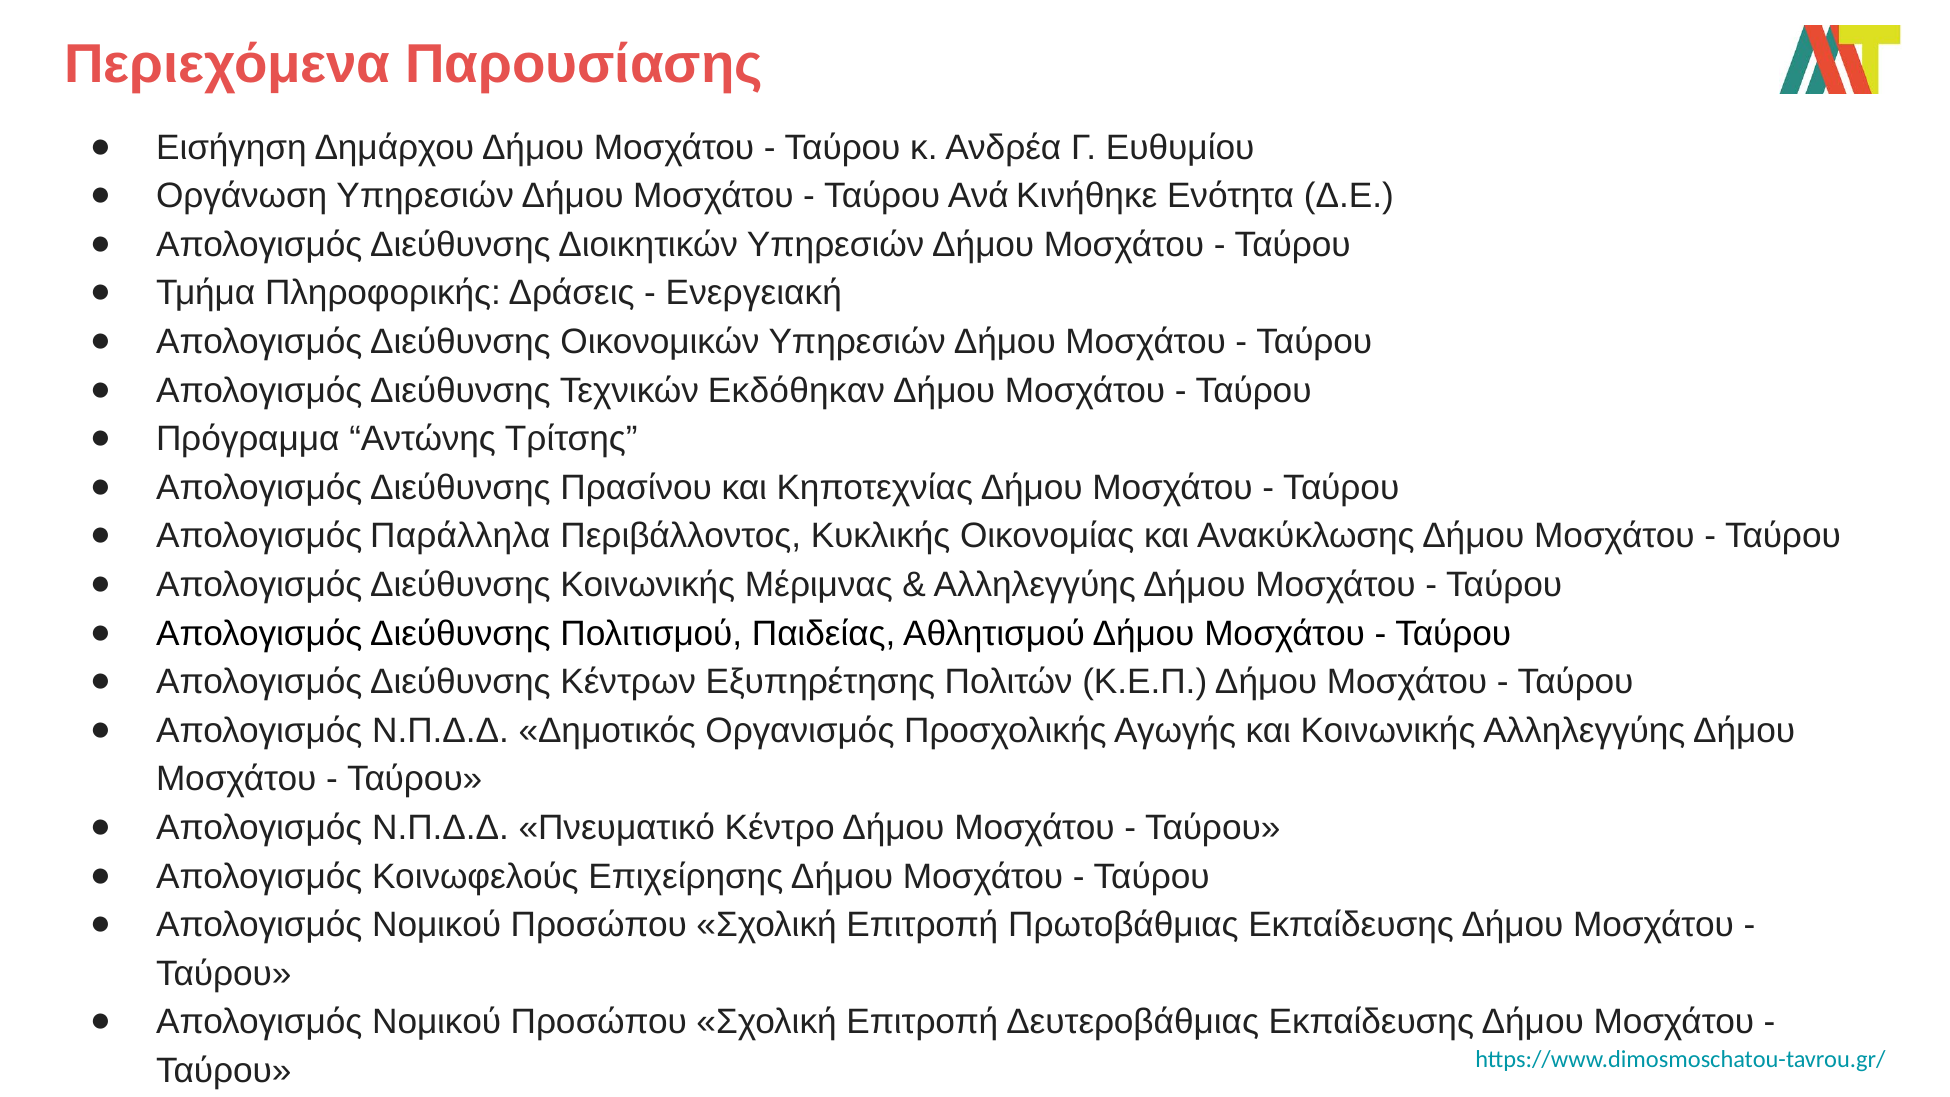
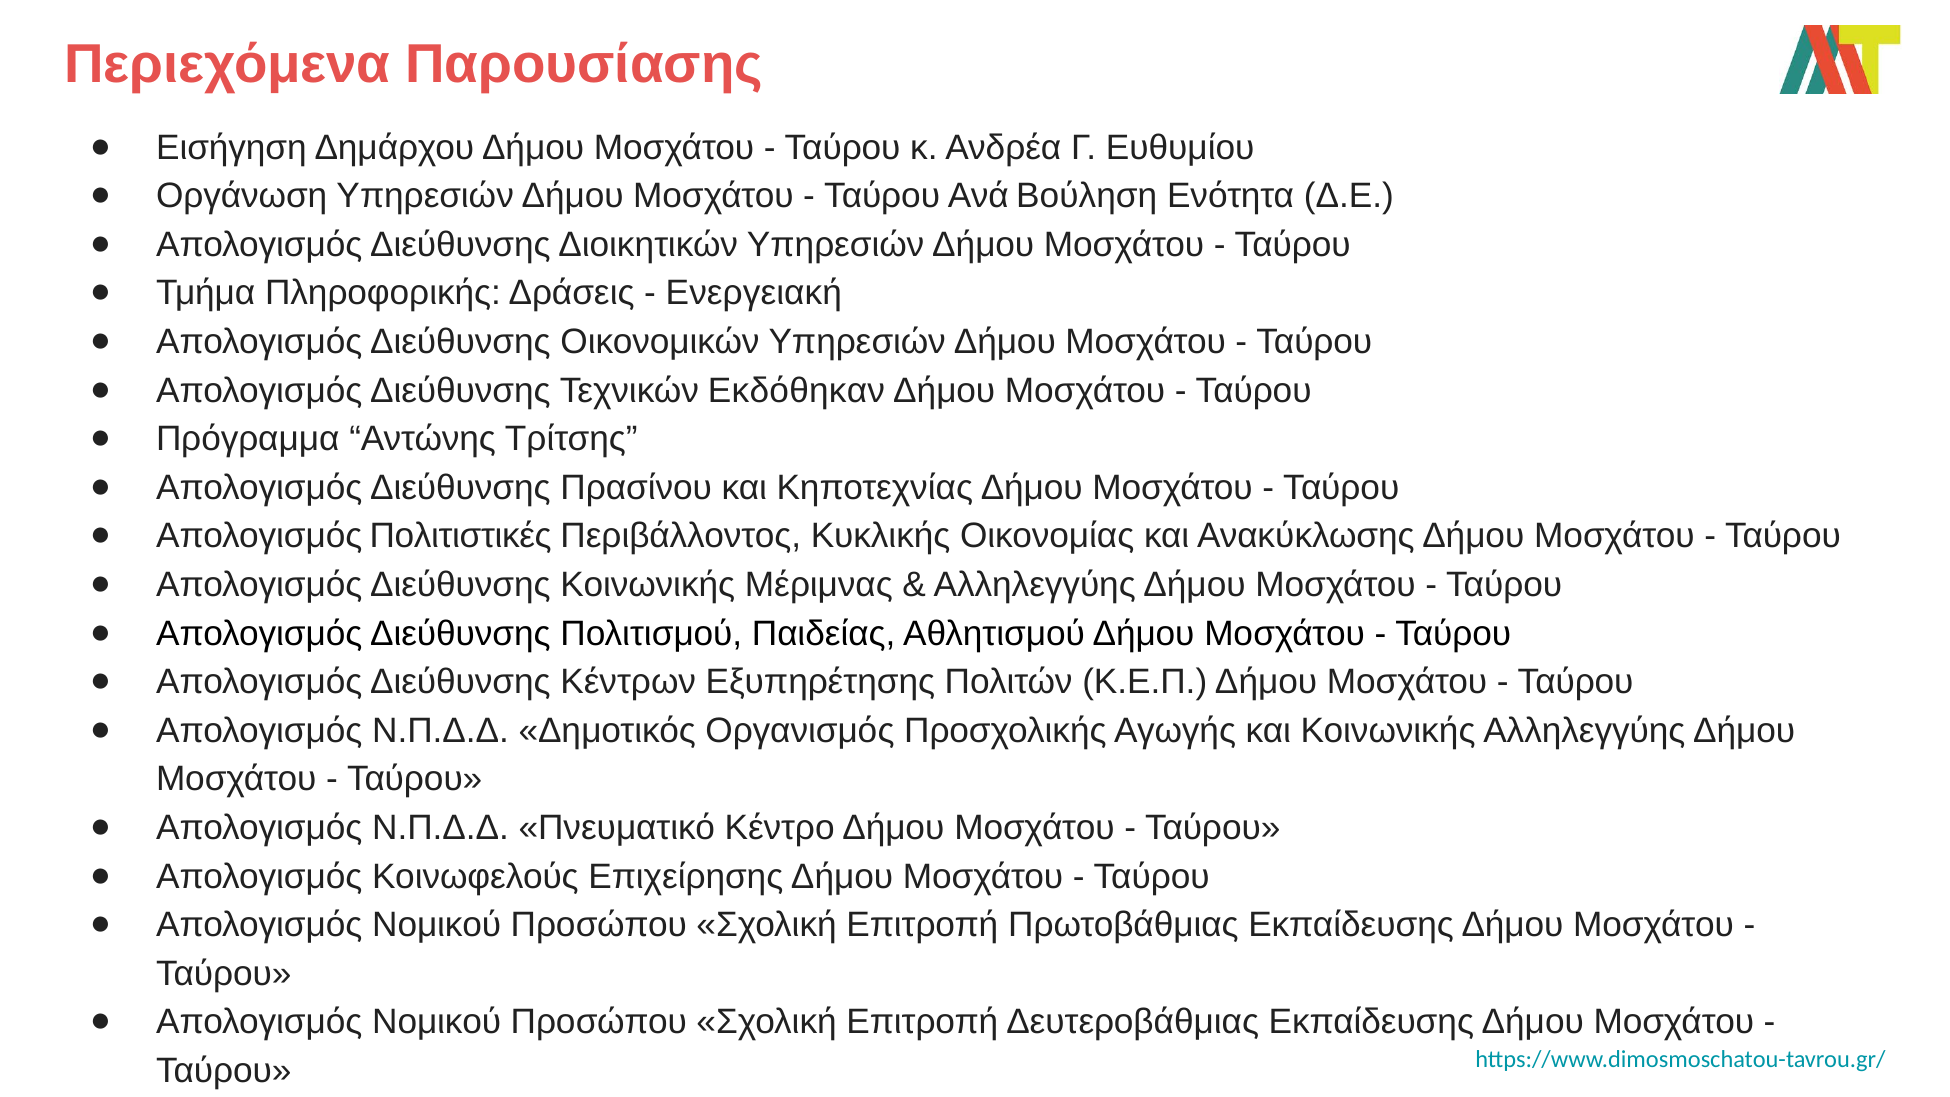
Κινήθηκε: Κινήθηκε -> Βούληση (1087, 196)
Παράλληλα: Παράλληλα -> Πολιτιστικές (461, 536)
